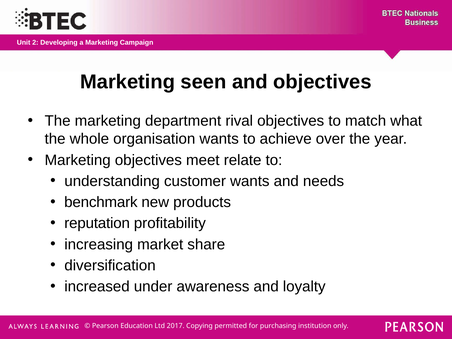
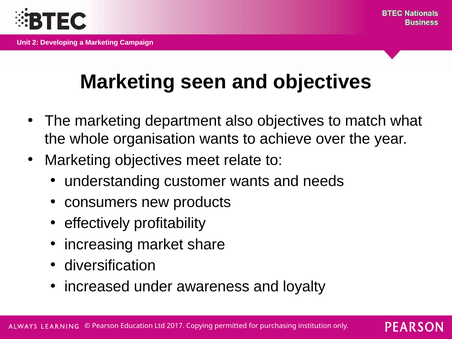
rival: rival -> also (239, 121)
benchmark: benchmark -> consumers (101, 202)
reputation: reputation -> effectively (97, 223)
